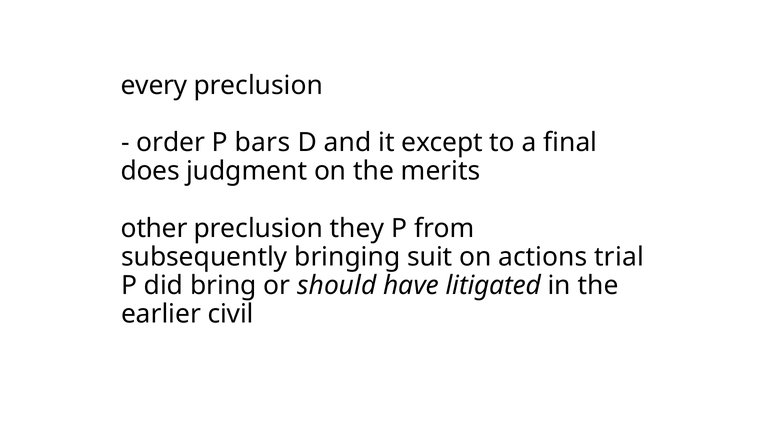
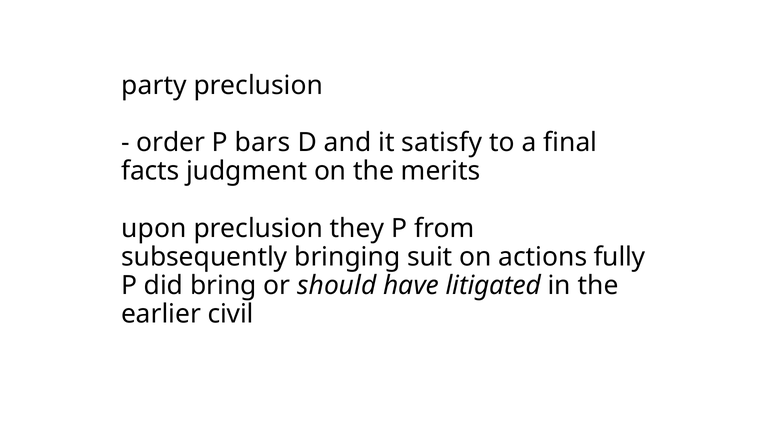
every: every -> party (154, 85)
except: except -> satisfy (442, 142)
does: does -> facts (150, 171)
other: other -> upon (154, 228)
trial: trial -> fully (619, 257)
